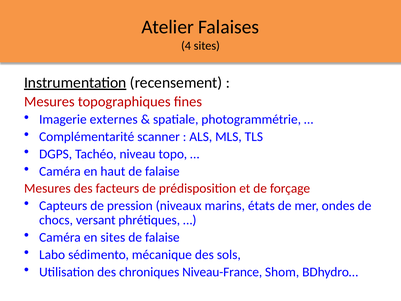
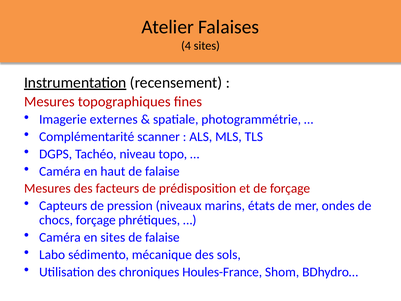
chocs versant: versant -> forçage (96, 220)
Niveau-France: Niveau-France -> Houles-France (222, 272)
